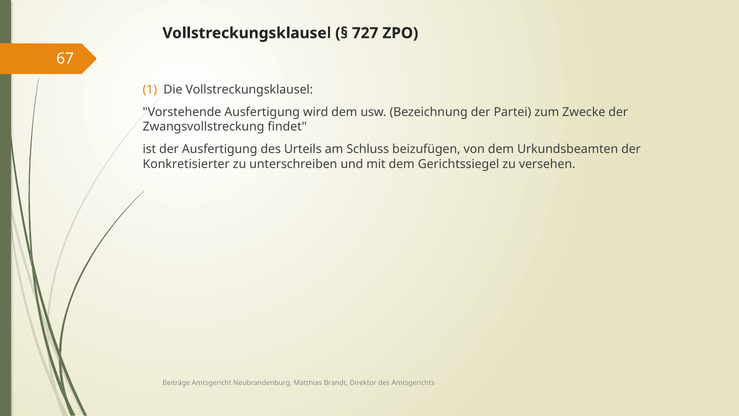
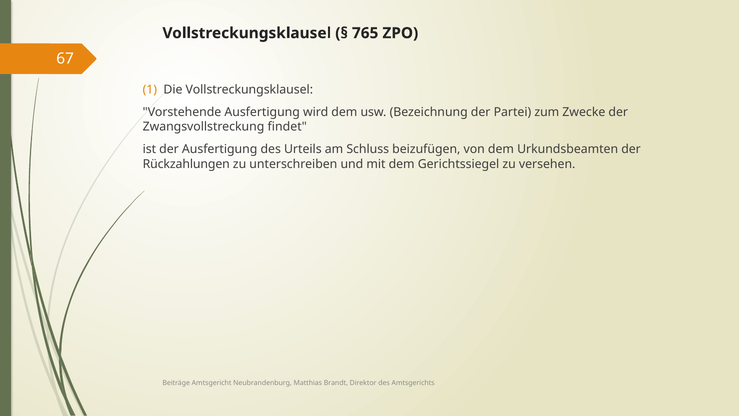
727: 727 -> 765 (365, 33)
Konkretisierter: Konkretisierter -> Rückzahlungen (186, 164)
